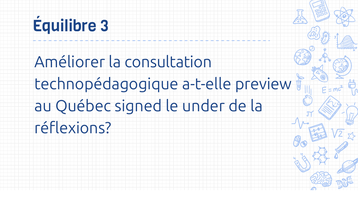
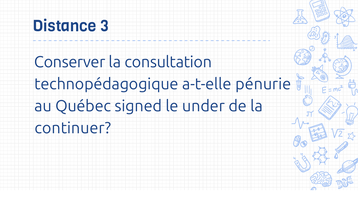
Équilibre: Équilibre -> Distance (64, 26)
Améliorer: Améliorer -> Conserver (70, 62)
preview: preview -> pénurie (263, 84)
réflexions: réflexions -> continuer (73, 128)
